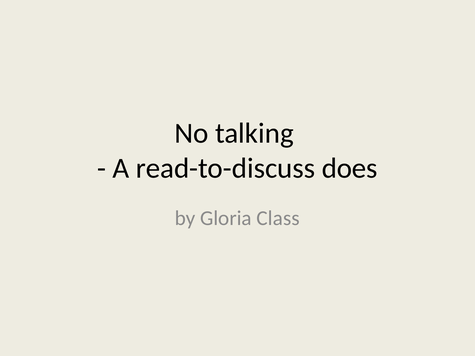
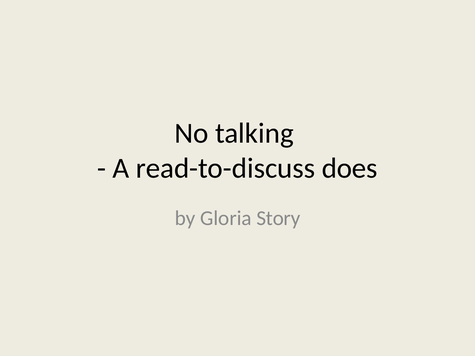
Class: Class -> Story (278, 218)
